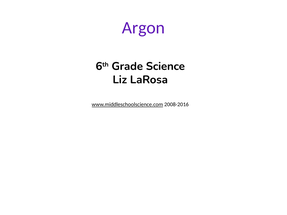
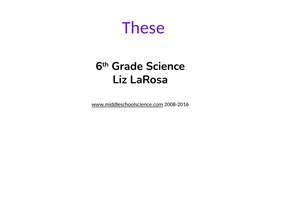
Argon: Argon -> These (143, 28)
